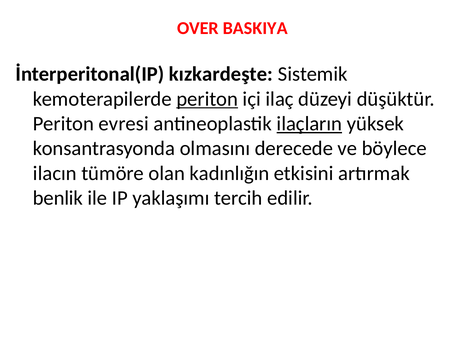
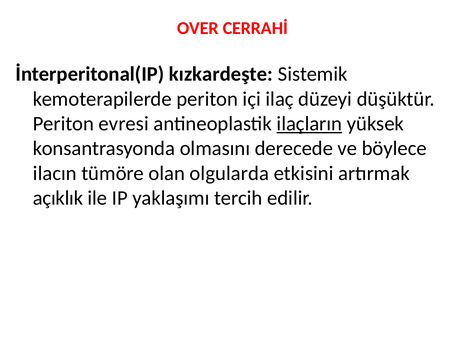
BASKIYA: BASKIYA -> CERRAHİ (255, 28)
periton underline: present -> none (207, 99)
kadınlığın: kadınlığın -> olgularda (229, 174)
benlik: benlik -> açıklık (58, 198)
